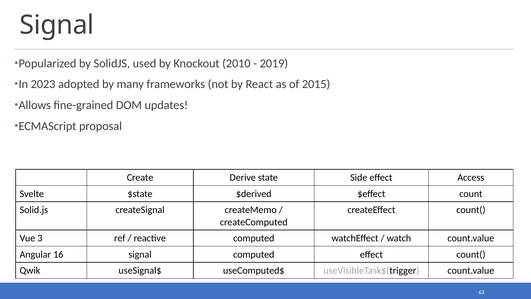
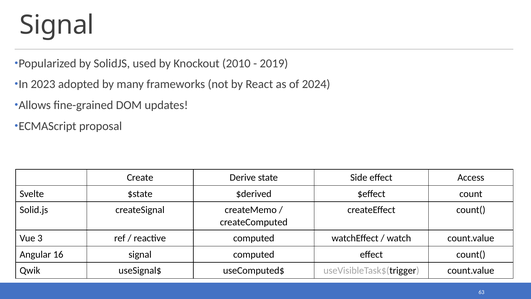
2015: 2015 -> 2024 (316, 84)
